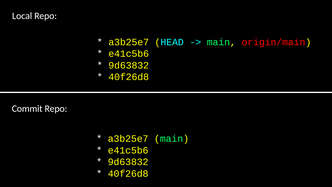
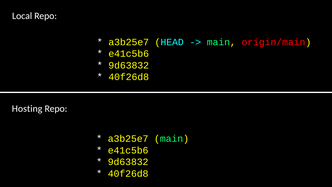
Commit: Commit -> Hosting (27, 108)
